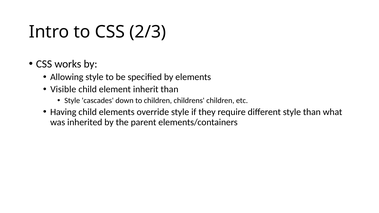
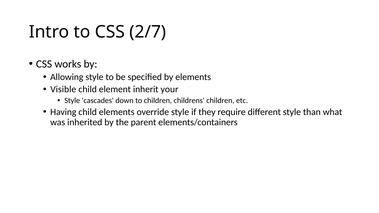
2/3: 2/3 -> 2/7 (148, 32)
inherit than: than -> your (169, 89)
